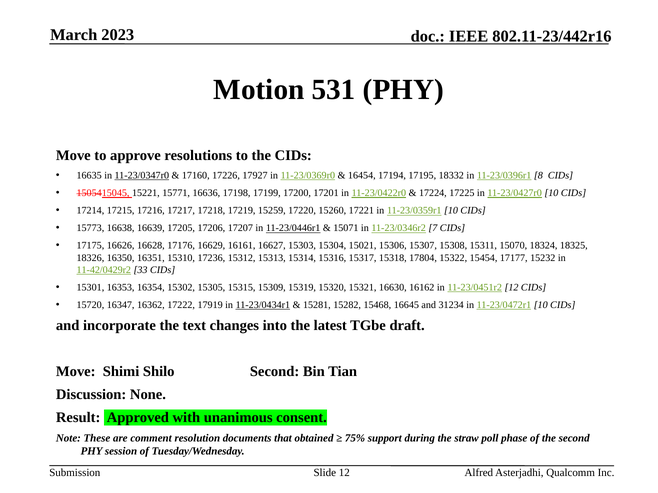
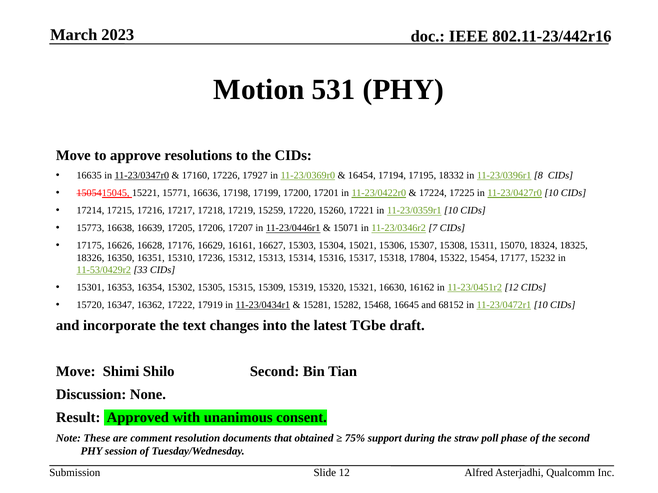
11-42/0429r2: 11-42/0429r2 -> 11-53/0429r2 (104, 270)
31234: 31234 -> 68152 (451, 305)
